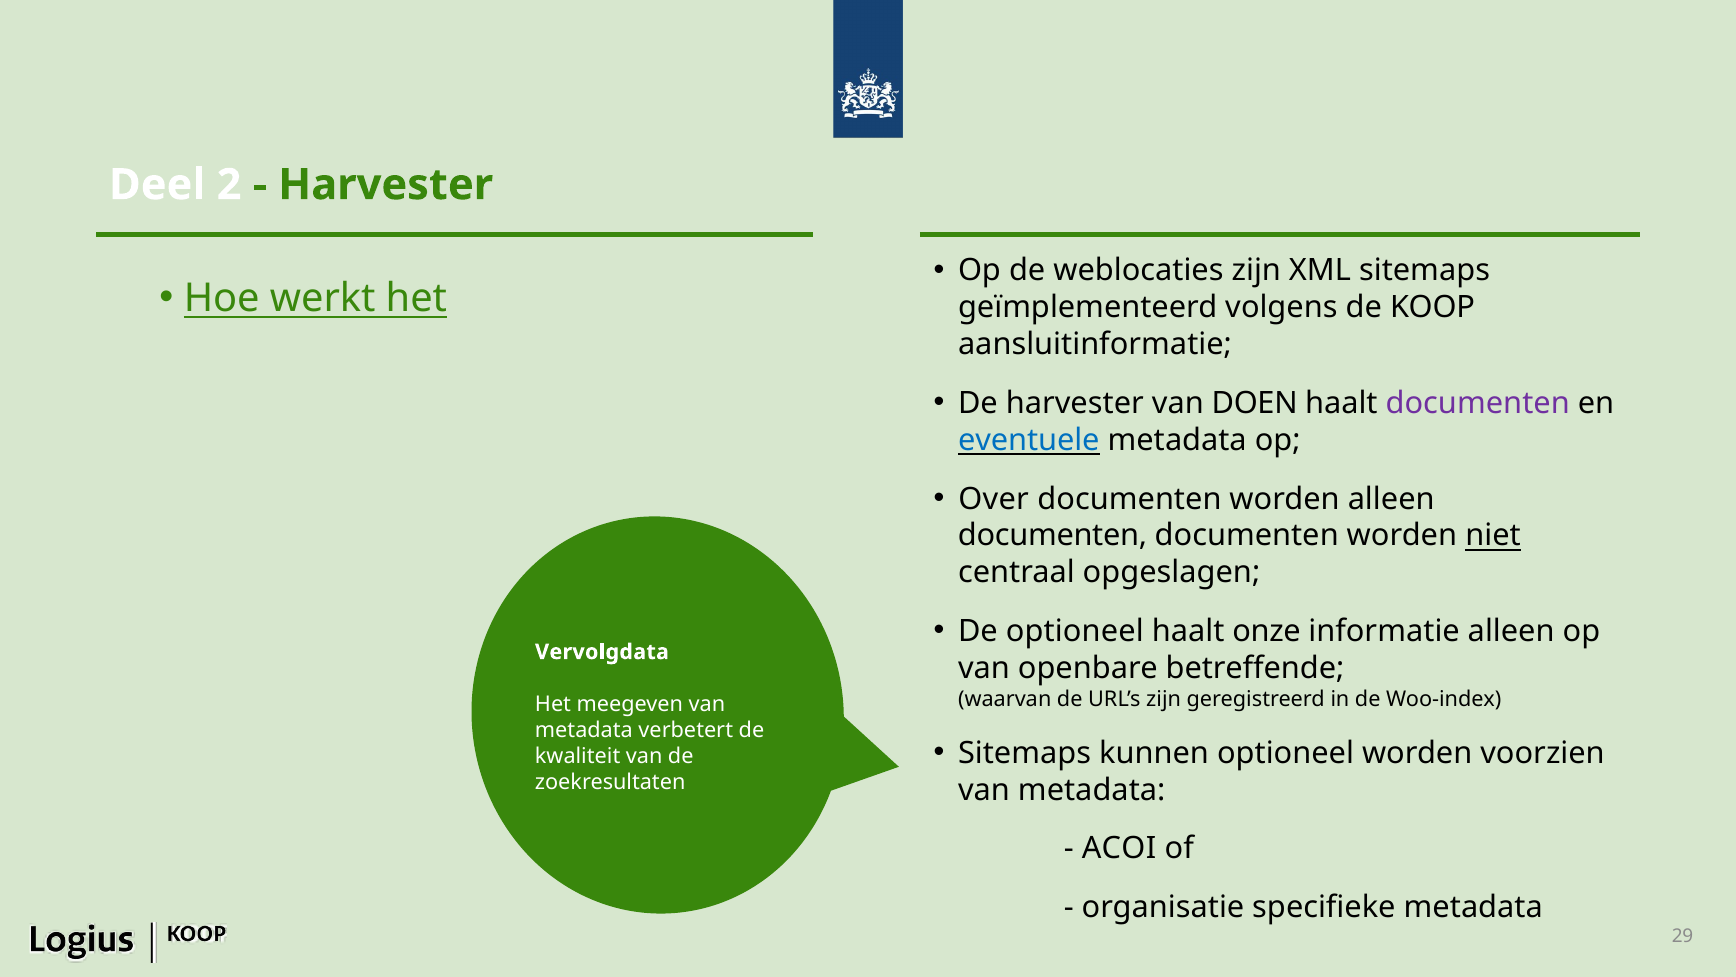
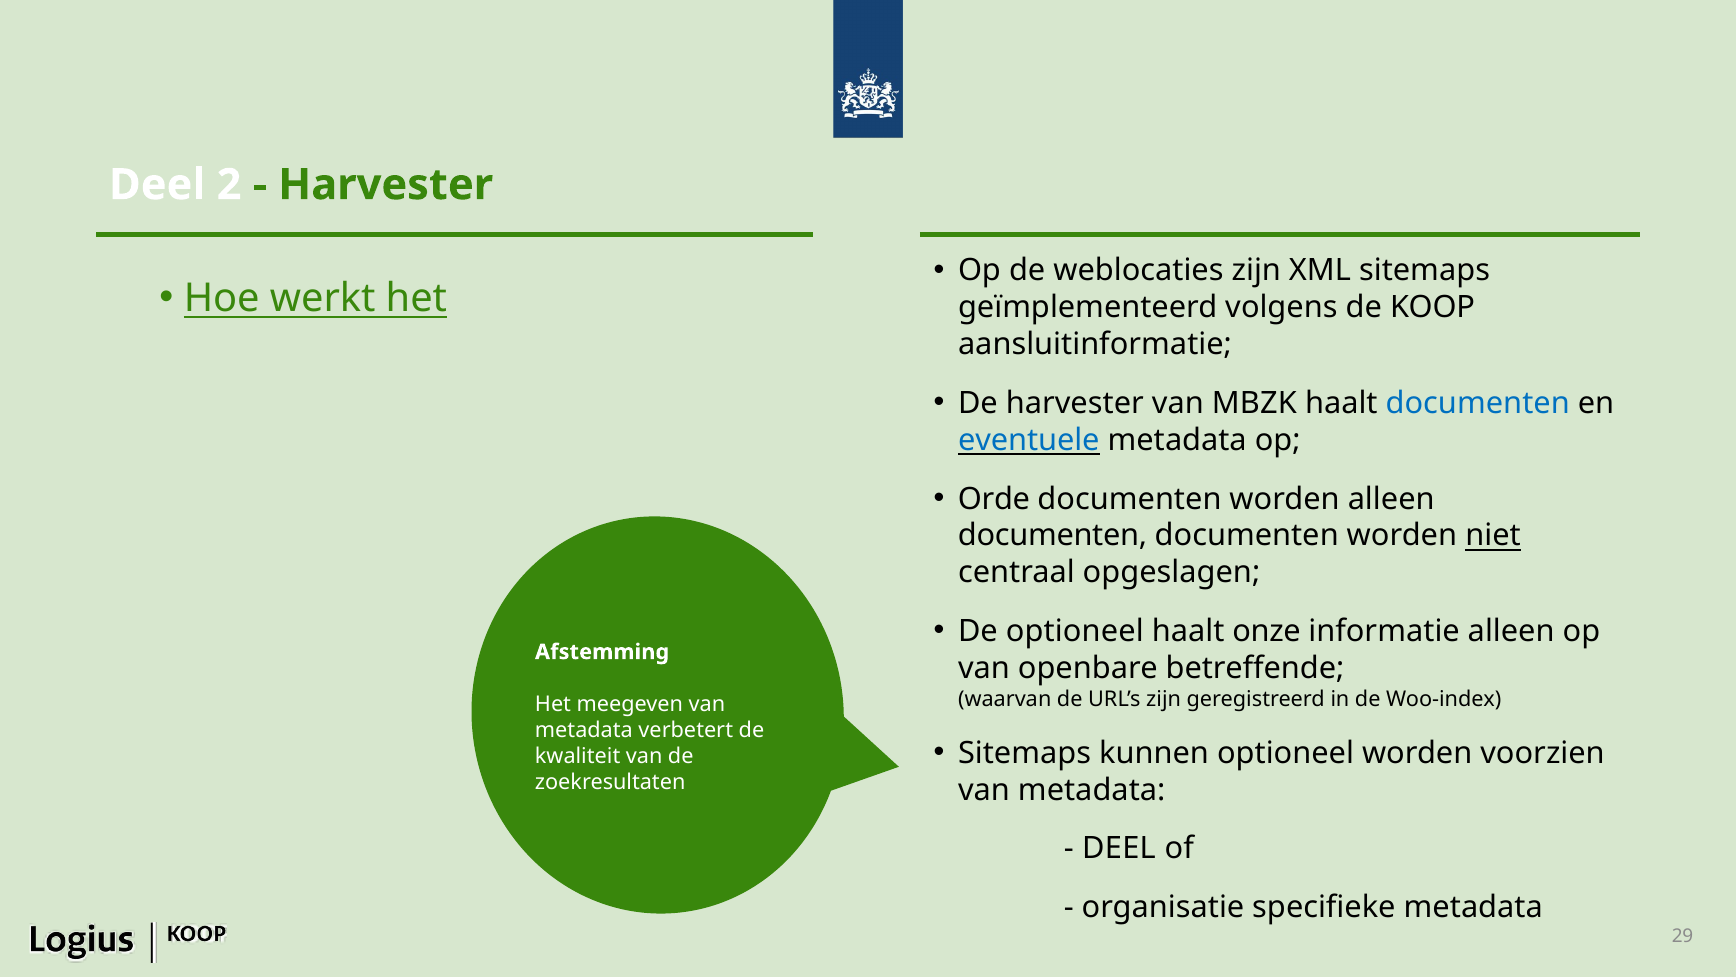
DOEN: DOEN -> MBZK (1254, 403)
documenten colour: purple -> blue (1478, 403)
Over: Over -> Orde (994, 499)
Vervolgdata: Vervolgdata -> Afstemming (602, 652)
ACOI: ACOI -> DEEL (1119, 848)
